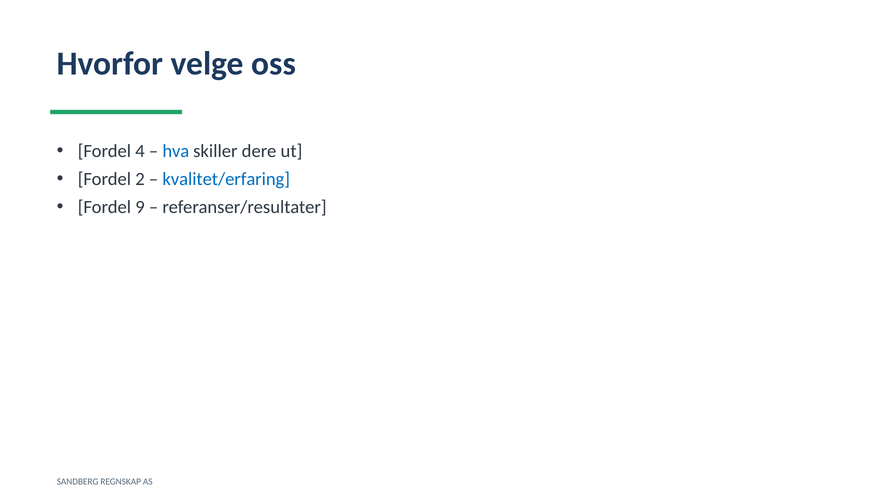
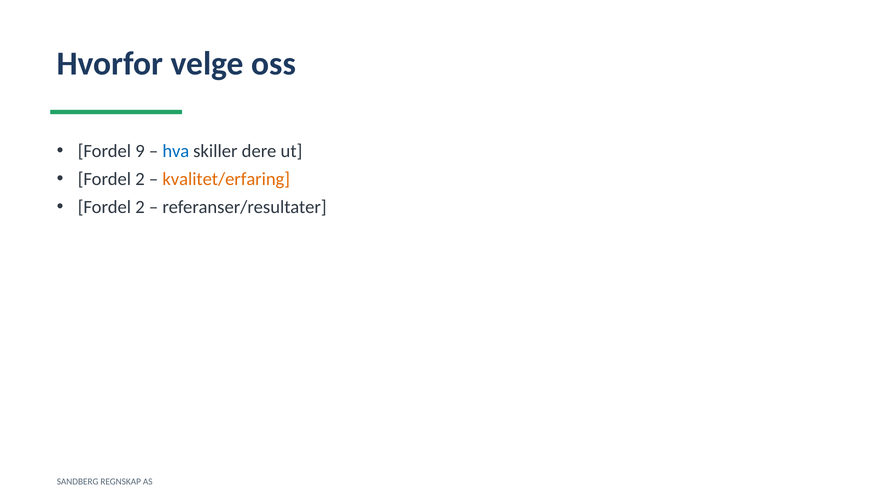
4: 4 -> 9 (140, 151)
kvalitet/erfaring colour: blue -> orange (226, 179)
9: 9 -> 2 (140, 207)
